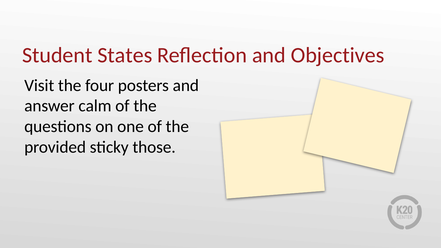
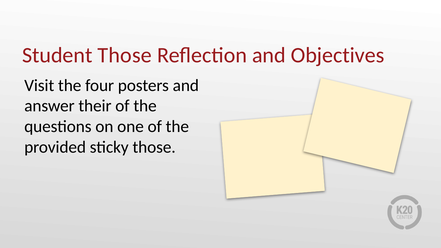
Student States: States -> Those (125, 55)
calm: calm -> their (95, 106)
